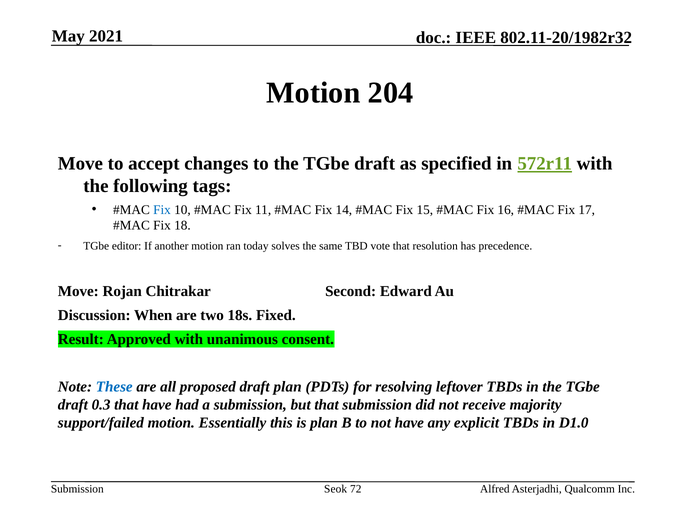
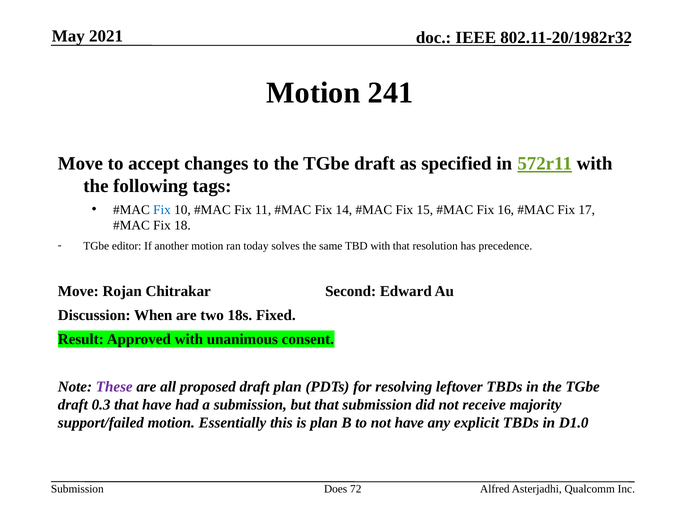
204: 204 -> 241 (391, 93)
TBD vote: vote -> with (380, 246)
These colour: blue -> purple (114, 387)
Seok: Seok -> Does (336, 489)
